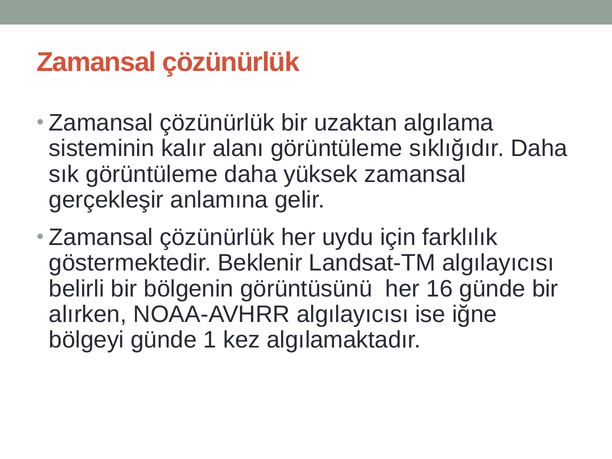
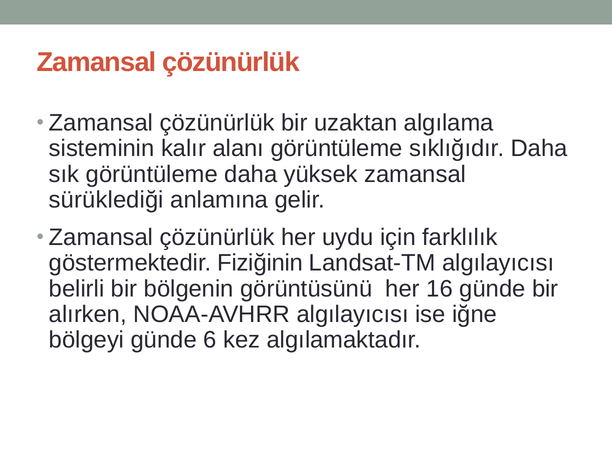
gerçekleşir: gerçekleşir -> sürüklediği (106, 200)
Beklenir: Beklenir -> Fiziğinin (260, 263)
1: 1 -> 6 (210, 340)
